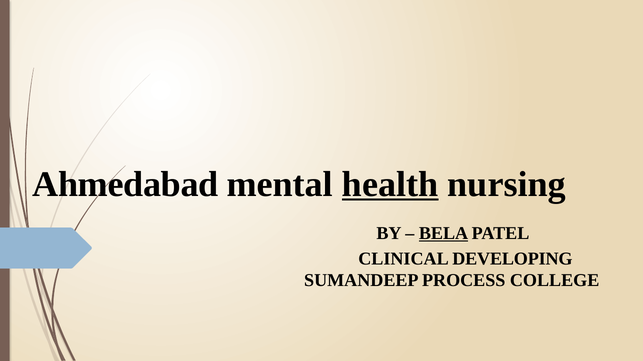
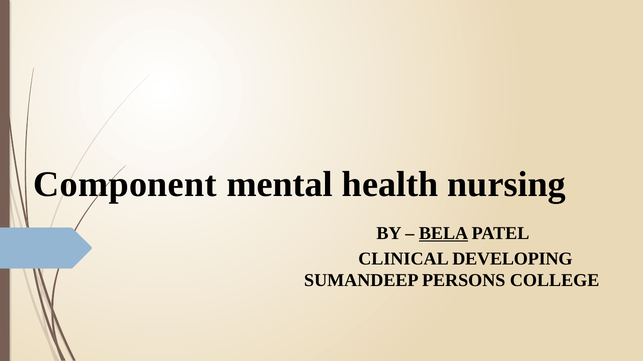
Ahmedabad: Ahmedabad -> Component (125, 184)
health underline: present -> none (390, 184)
PROCESS: PROCESS -> PERSONS (464, 281)
